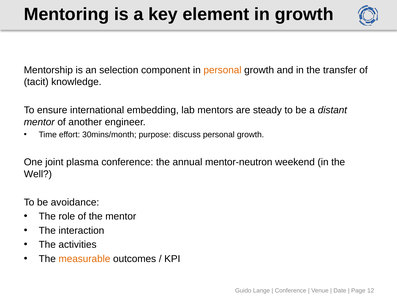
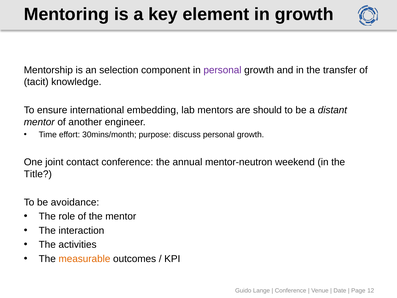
personal colour: orange -> purple (222, 70)
steady: steady -> should (267, 110)
plasma: plasma -> contact (82, 162)
Well: Well -> Title (38, 174)
